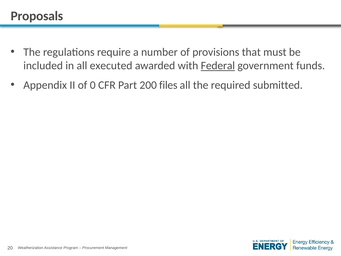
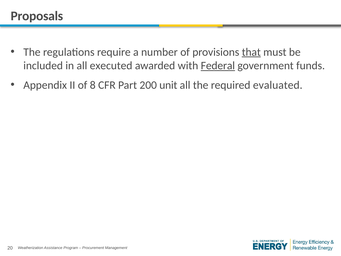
that underline: none -> present (251, 52)
0: 0 -> 8 (93, 85)
files: files -> unit (168, 85)
submitted: submitted -> evaluated (278, 85)
